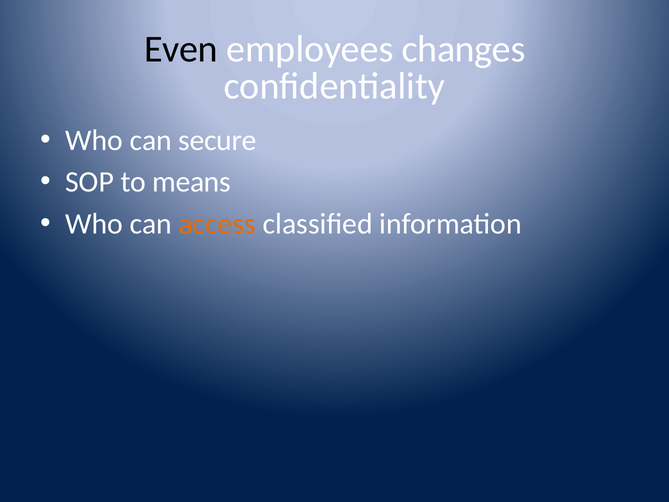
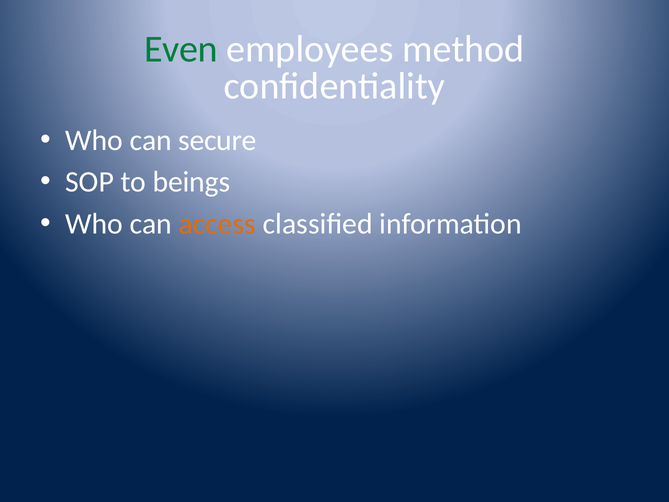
Even colour: black -> green (181, 49)
changes: changes -> method (463, 49)
means: means -> beings (191, 182)
